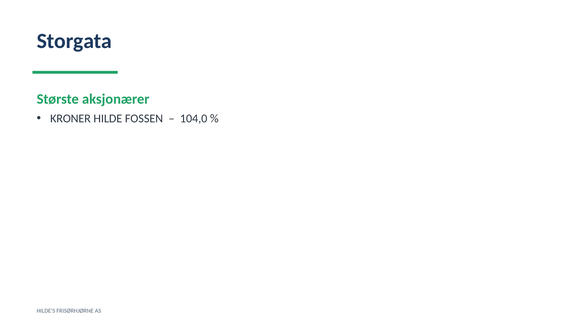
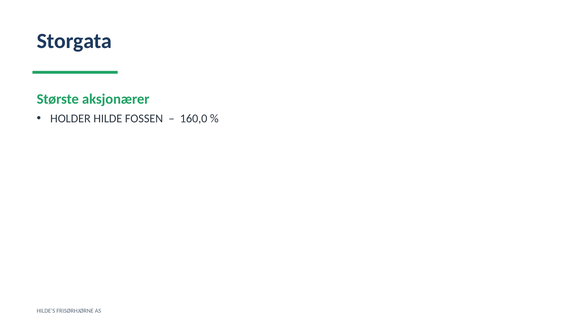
KRONER: KRONER -> HOLDER (70, 119)
104,0: 104,0 -> 160,0 (194, 119)
